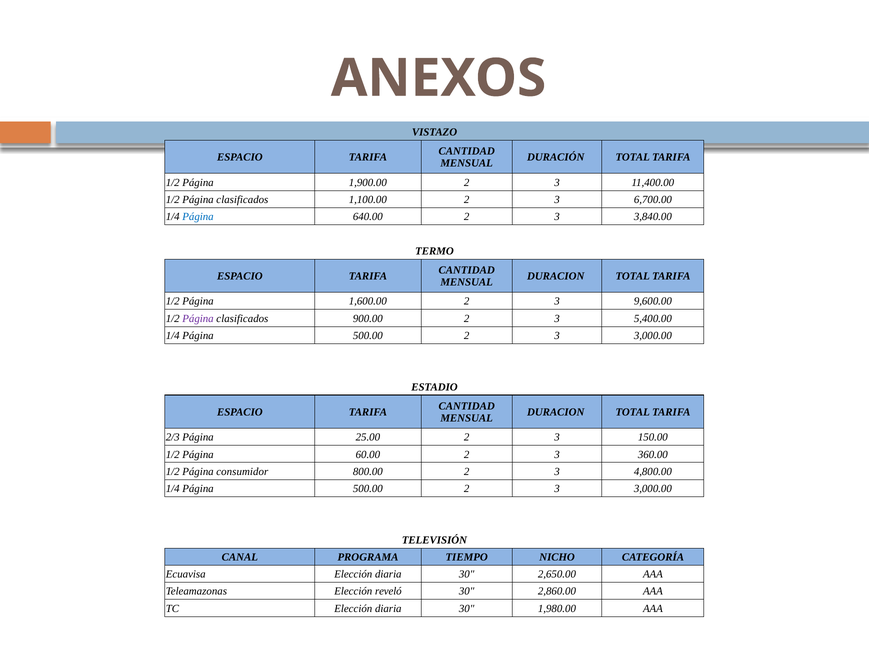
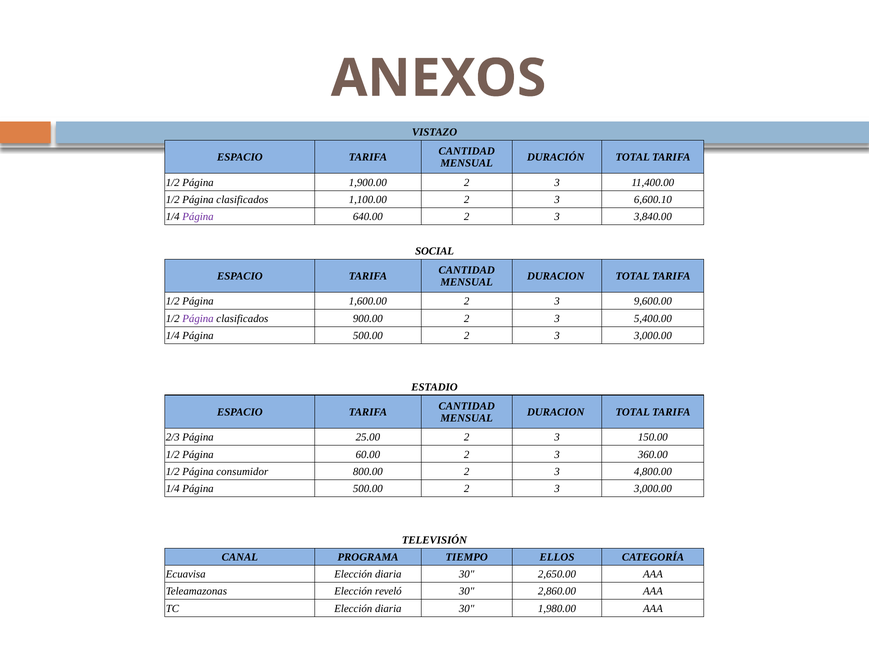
6,700.00: 6,700.00 -> 6,600.10 (653, 200)
Página colour: blue -> purple (198, 217)
TERMO: TERMO -> SOCIAL (435, 251)
NICHO: NICHO -> ELLOS (557, 558)
